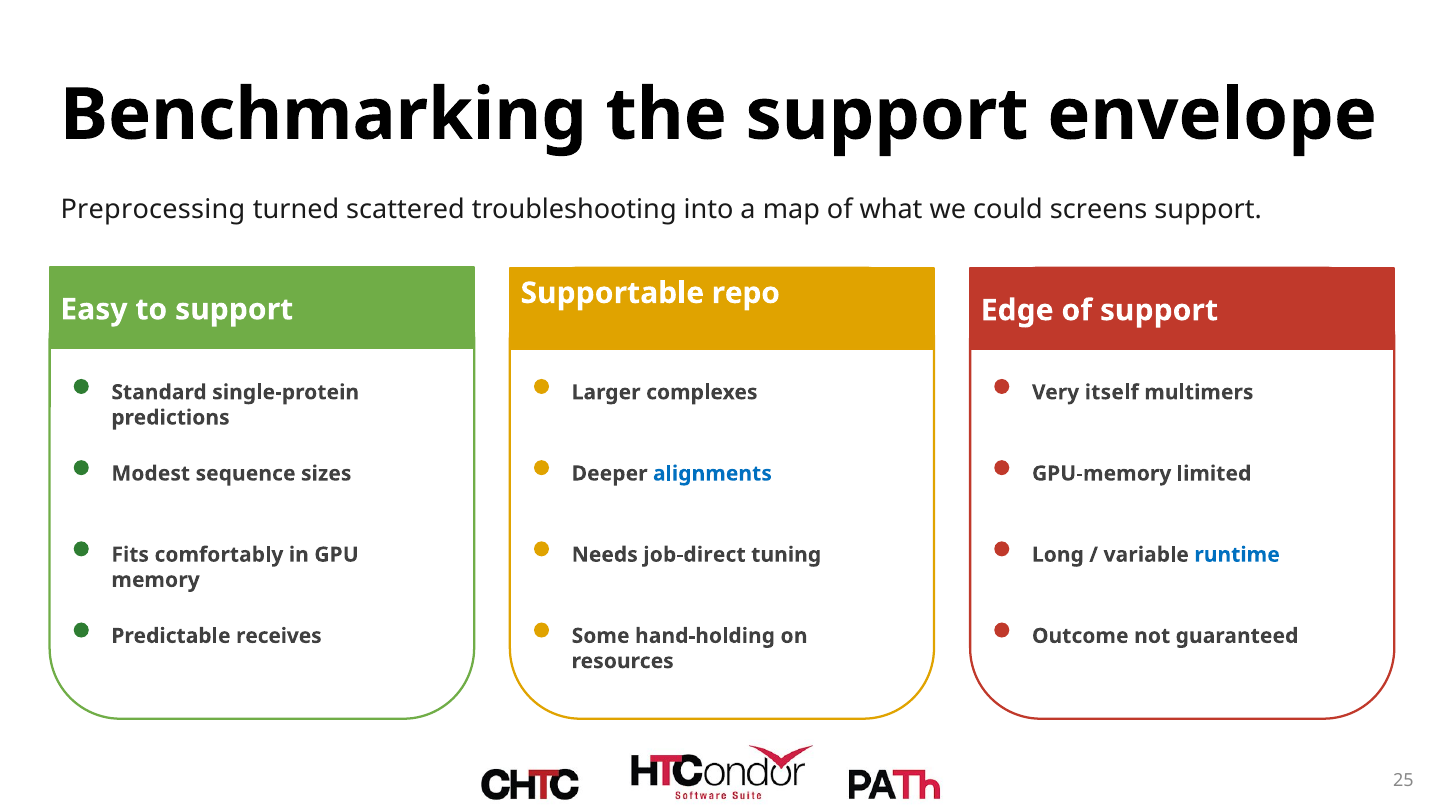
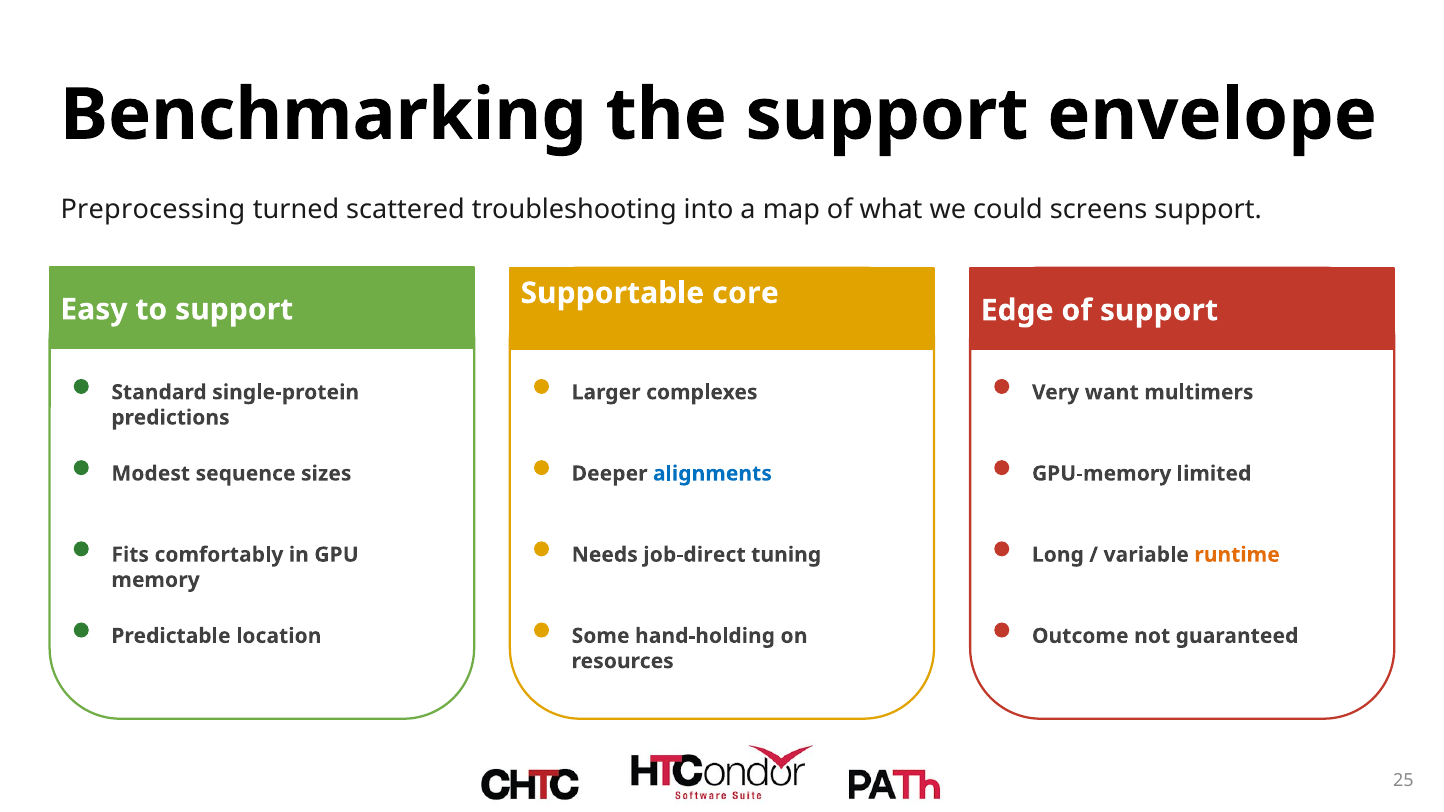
repo: repo -> core (746, 293)
itself: itself -> want (1112, 392)
runtime colour: blue -> orange (1237, 555)
receives: receives -> location (279, 636)
